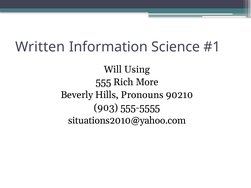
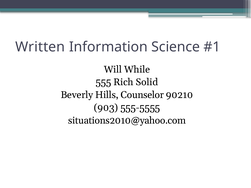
Using: Using -> While (137, 70)
More: More -> Solid (147, 82)
Pronouns: Pronouns -> Counselor (142, 95)
